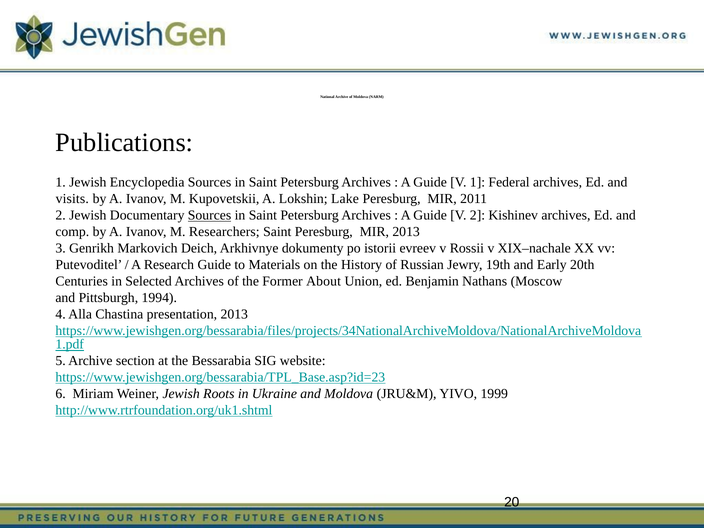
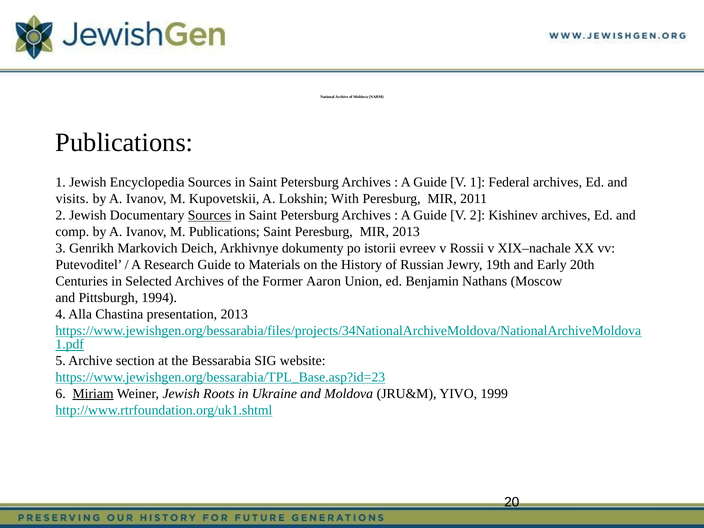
Lake: Lake -> With (345, 199)
M Researchers: Researchers -> Publications (224, 232)
About: About -> Aaron (324, 281)
Miriam underline: none -> present (93, 394)
